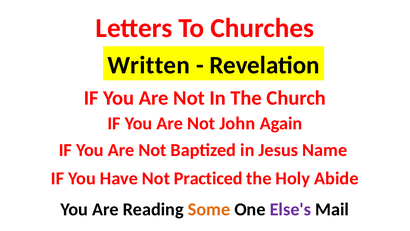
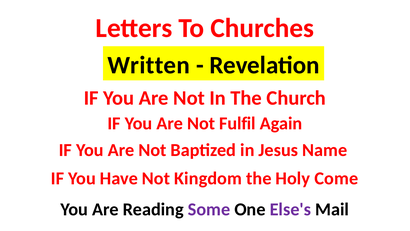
John: John -> Fulfil (238, 123)
Practiced: Practiced -> Kingdom (208, 178)
Abide: Abide -> Come (336, 178)
Some colour: orange -> purple (209, 209)
